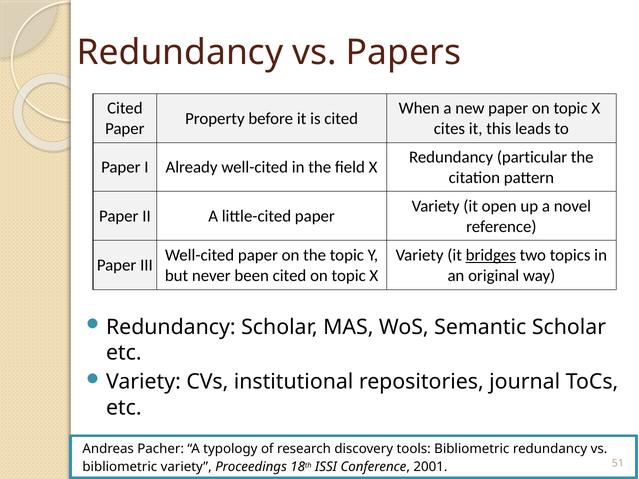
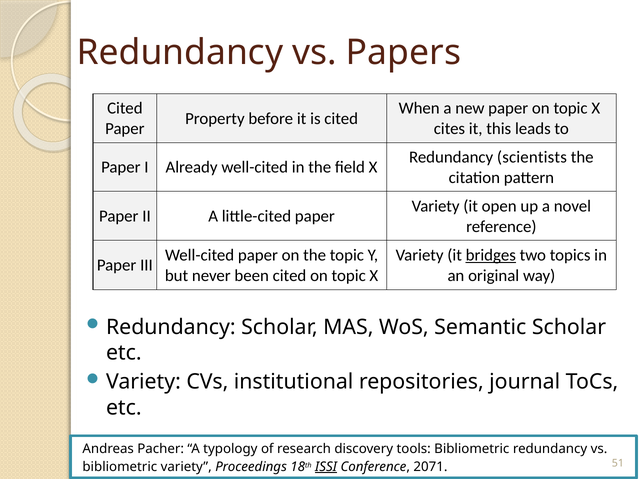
particular: particular -> scientists (532, 157)
ISSI underline: none -> present (326, 467)
2001: 2001 -> 2071 (430, 467)
